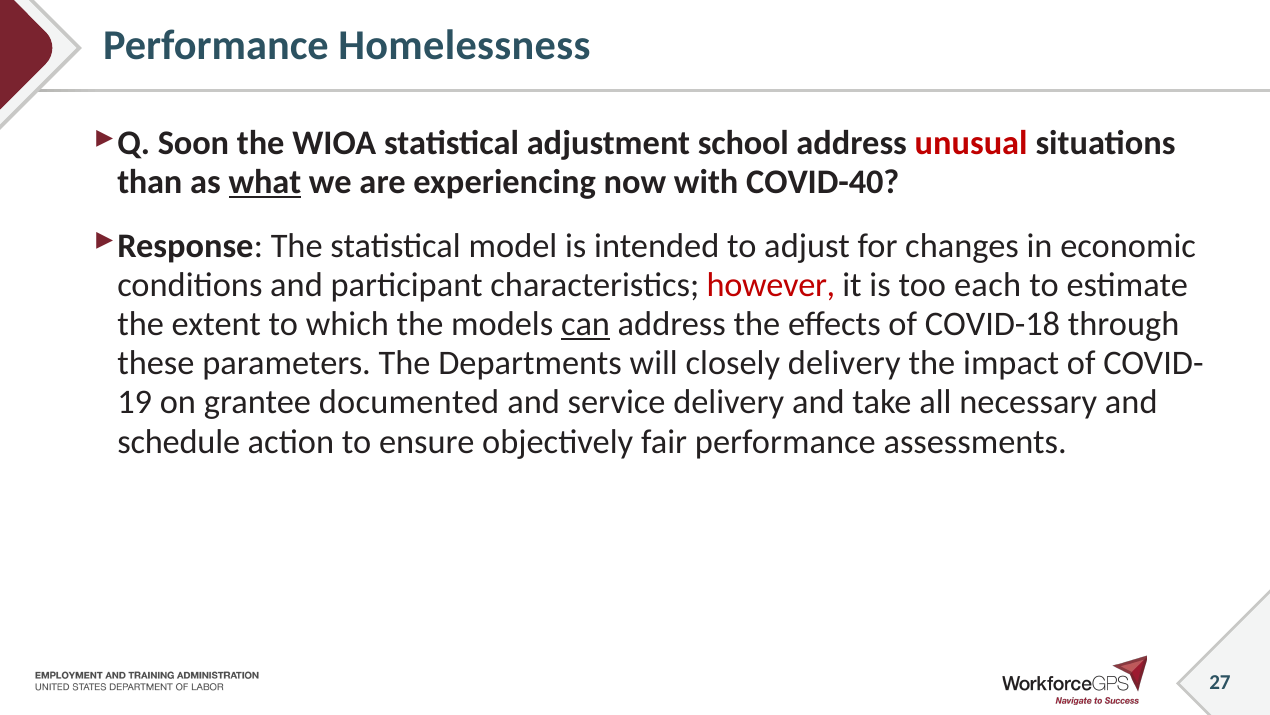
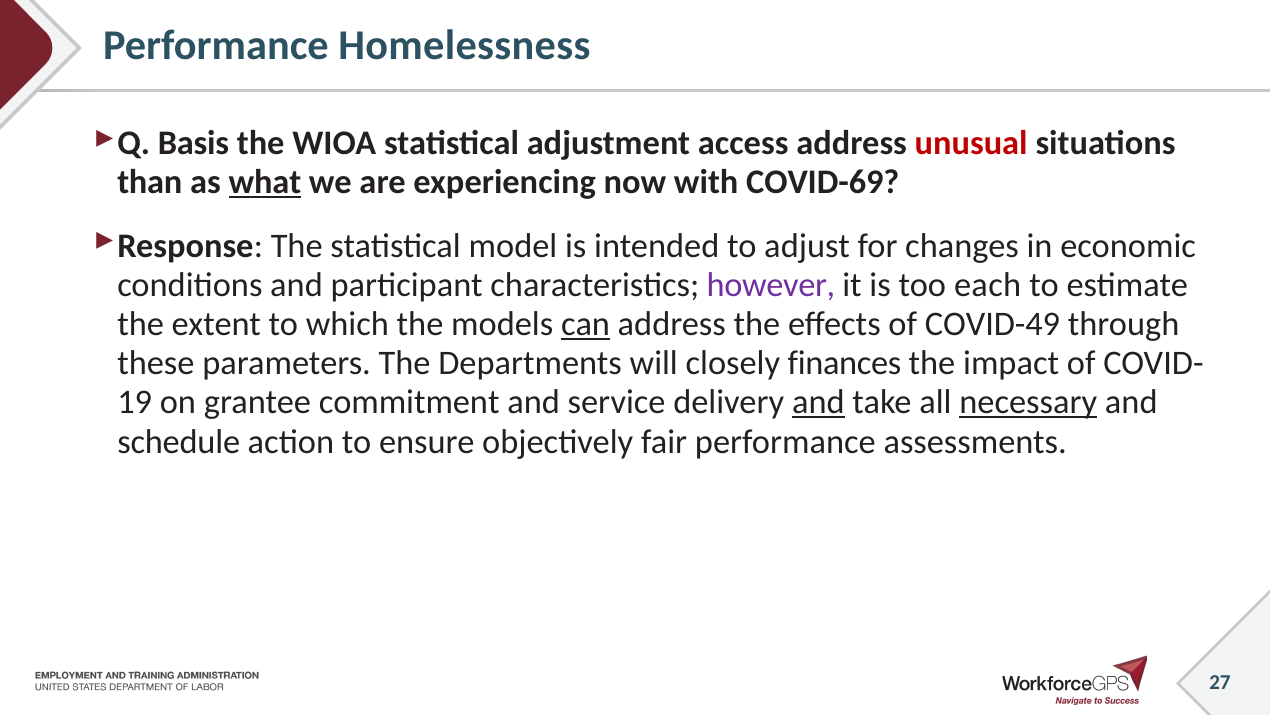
Soon: Soon -> Basis (193, 143)
school: school -> access (743, 143)
COVID-40: COVID-40 -> COVID-69 (823, 182)
however colour: red -> purple (771, 285)
COVID-18: COVID-18 -> COVID-49 (992, 324)
closely delivery: delivery -> finances (845, 363)
documented: documented -> commitment (409, 402)
and underline: none -> present (818, 402)
necessary underline: none -> present (1028, 402)
